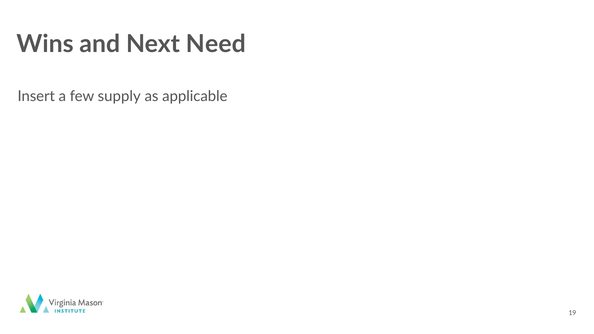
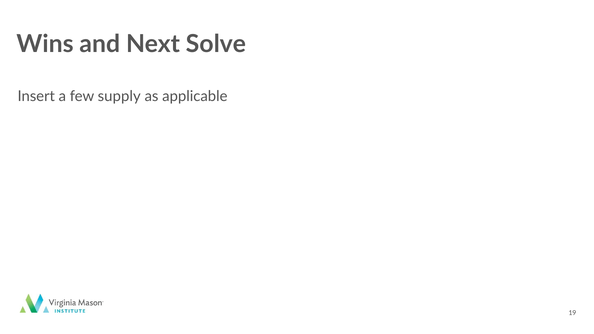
Need: Need -> Solve (216, 44)
